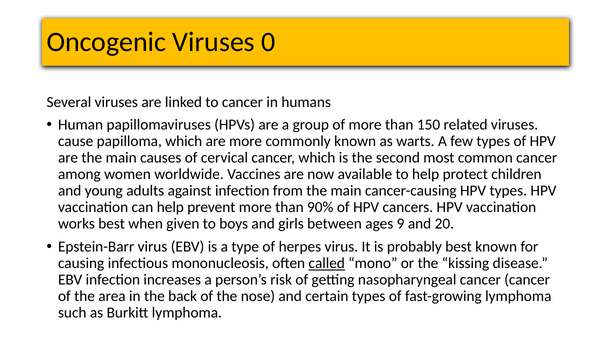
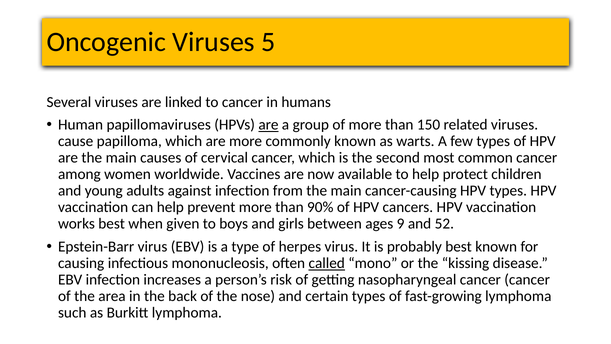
0: 0 -> 5 (268, 42)
are underline: none -> present (268, 125)
20: 20 -> 52 (444, 224)
